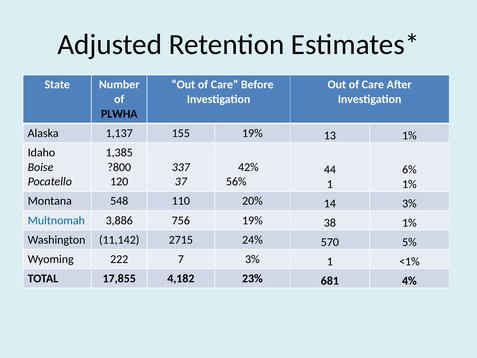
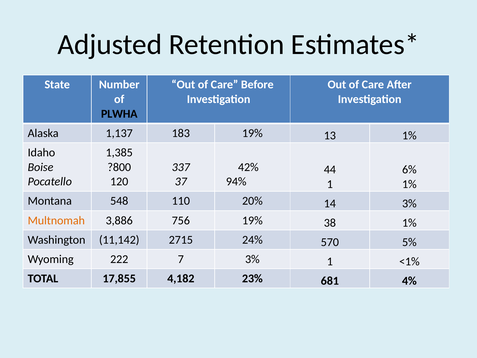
155: 155 -> 183 (181, 133)
56%: 56% -> 94% (236, 182)
Multnomah colour: blue -> orange (56, 220)
